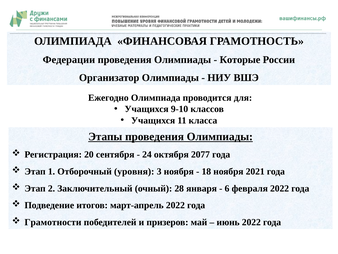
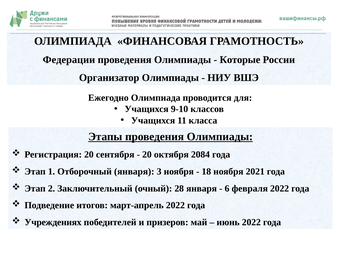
24: 24 -> 20 (147, 154)
2077: 2077 -> 2084 (200, 154)
Отборочный уровня: уровня -> января (134, 171)
Грамотности: Грамотности -> Учреждениях (53, 222)
